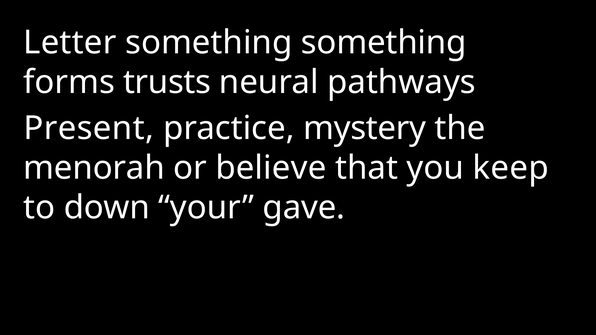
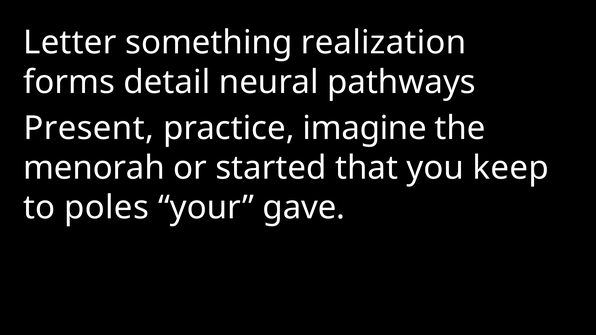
something something: something -> realization (384, 42)
trusts: trusts -> detail (167, 82)
mystery: mystery -> imagine (365, 128)
believe: believe -> started (271, 168)
down: down -> poles (106, 208)
